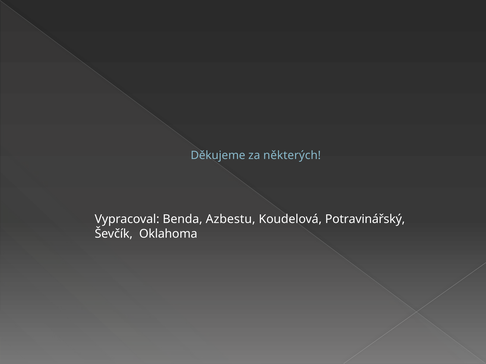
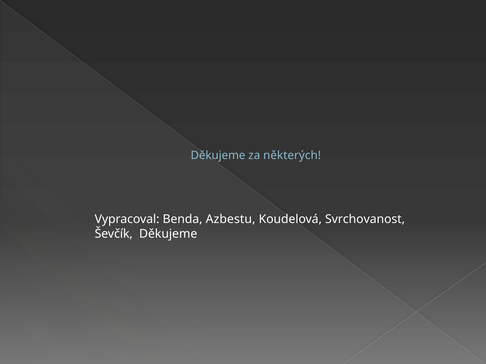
Potravinářský: Potravinářský -> Svrchovanost (365, 220)
Ševčík Oklahoma: Oklahoma -> Děkujeme (168, 234)
